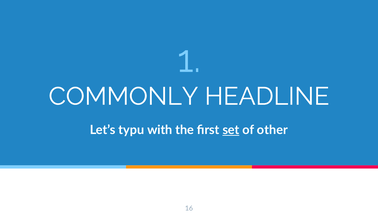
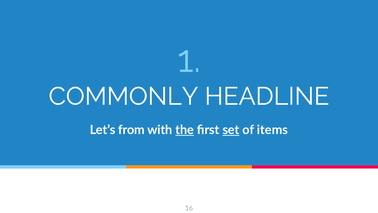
typu: typu -> from (131, 130)
the underline: none -> present (185, 130)
other: other -> items (272, 130)
